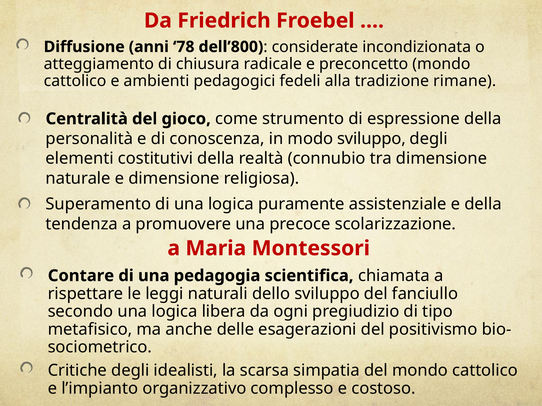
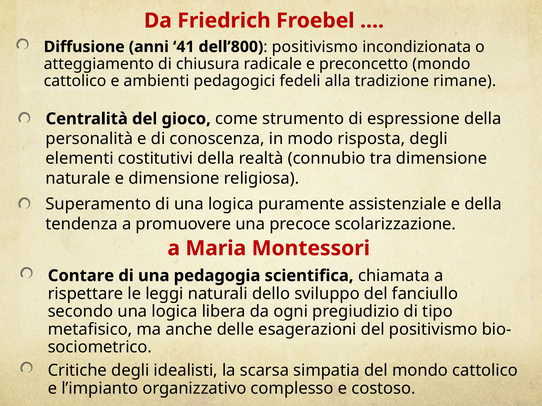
78: 78 -> 41 (184, 47)
considerate: considerate -> positivismo (315, 47)
modo sviluppo: sviluppo -> risposta (371, 139)
